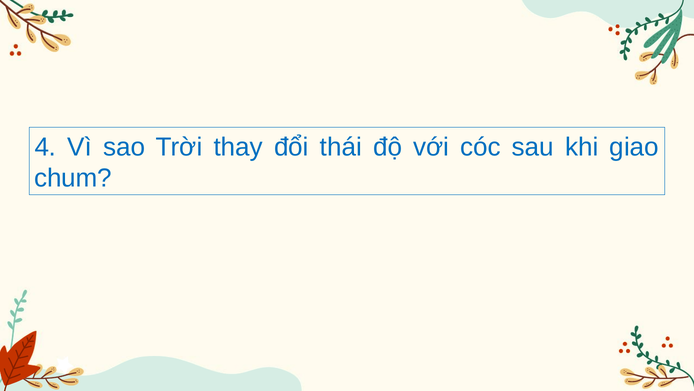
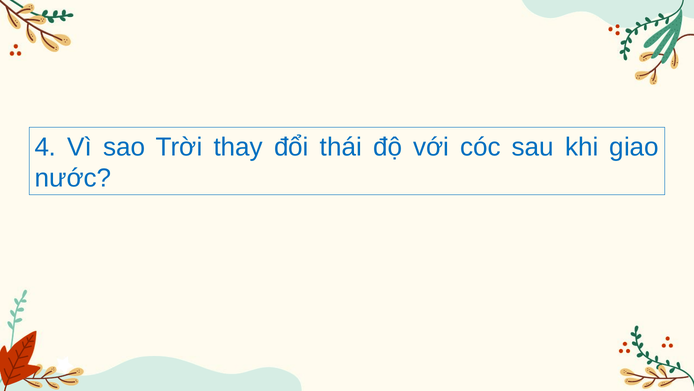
chum: chum -> nước (73, 179)
